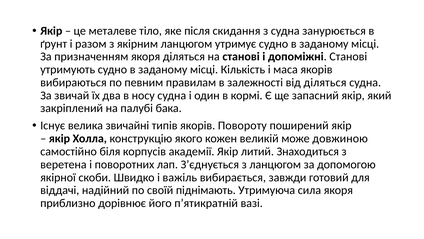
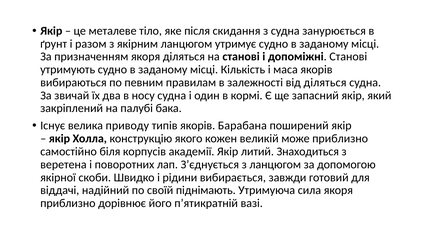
звичайні: звичайні -> приводу (127, 125)
Повороту: Повороту -> Барабана (242, 125)
може довжиною: довжиною -> приблизно (340, 138)
важіль: важіль -> рідини (180, 177)
